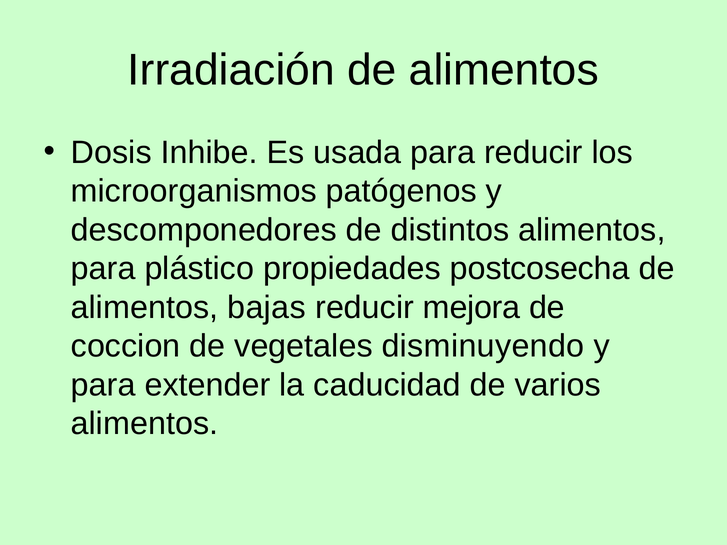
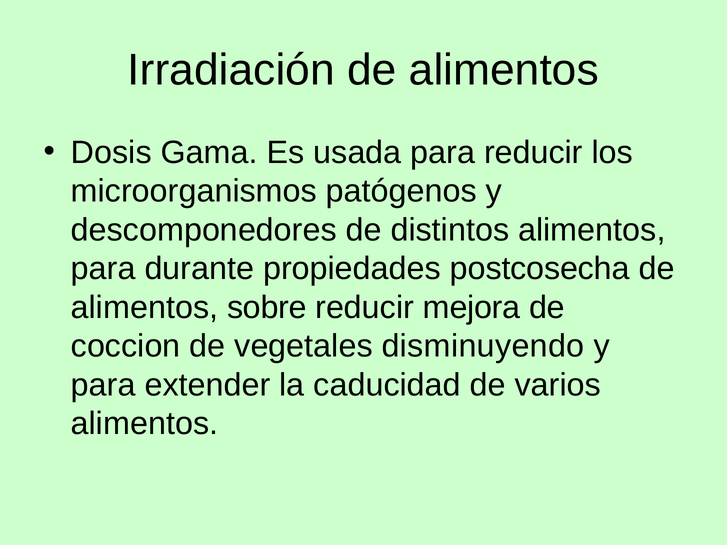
Inhibe: Inhibe -> Gama (209, 153)
plástico: plástico -> durante (199, 269)
bajas: bajas -> sobre (267, 308)
